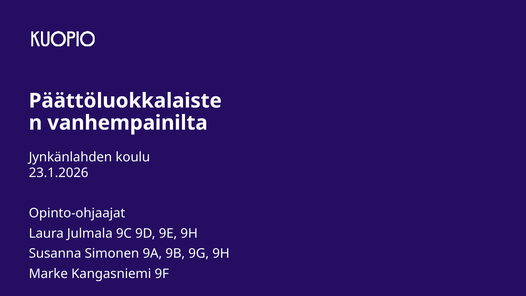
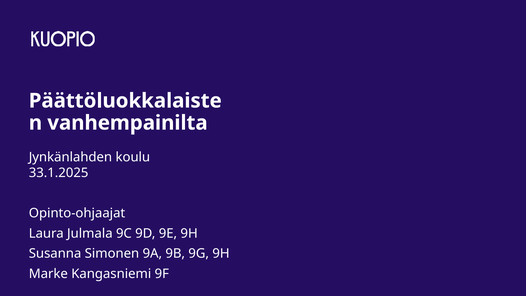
23.1.2026: 23.1.2026 -> 33.1.2025 (59, 173)
